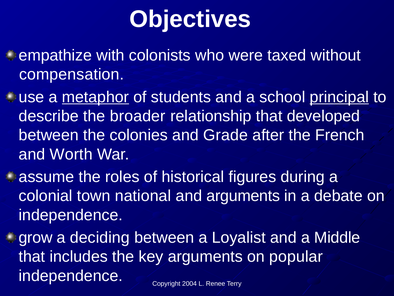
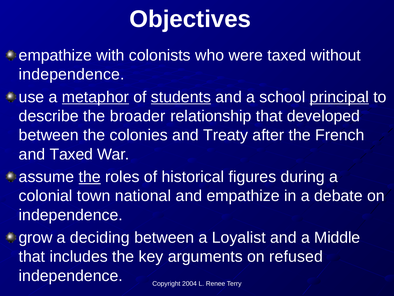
compensation: compensation -> independence (72, 74)
students underline: none -> present (181, 97)
Grade: Grade -> Treaty (226, 135)
and Worth: Worth -> Taxed (71, 154)
the underline: none -> present (90, 177)
and arguments: arguments -> empathize (243, 196)
popular: popular -> refused (296, 256)
